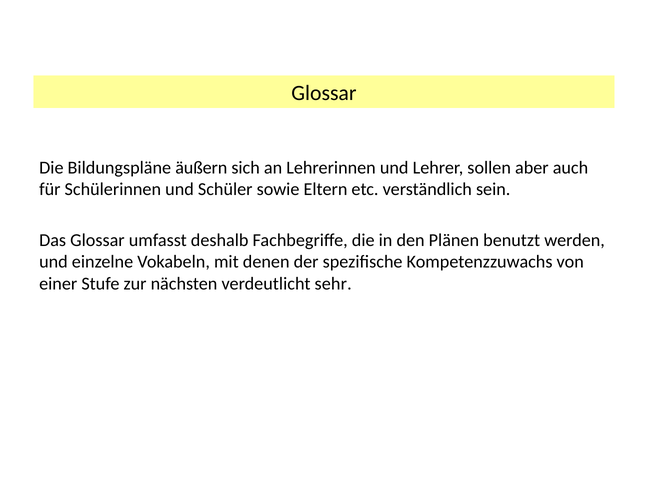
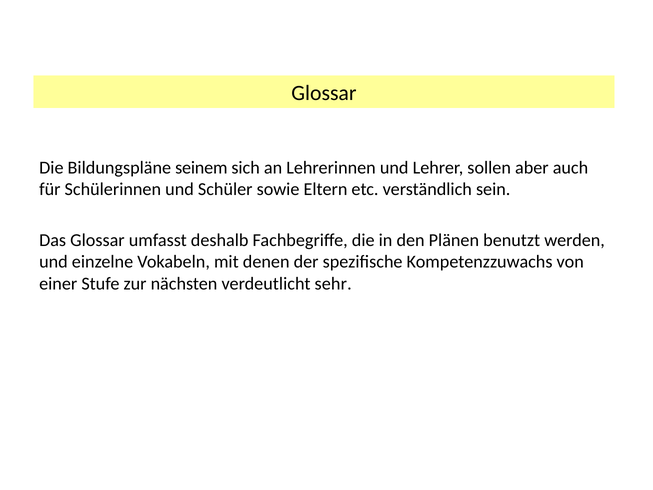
äußern: äußern -> seinem (201, 167)
